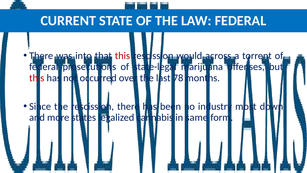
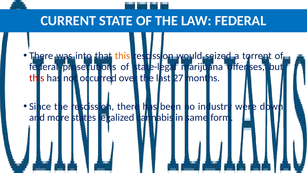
this colour: red -> orange (122, 56)
across: across -> seized (218, 56)
78: 78 -> 27 (178, 78)
most: most -> were (246, 106)
